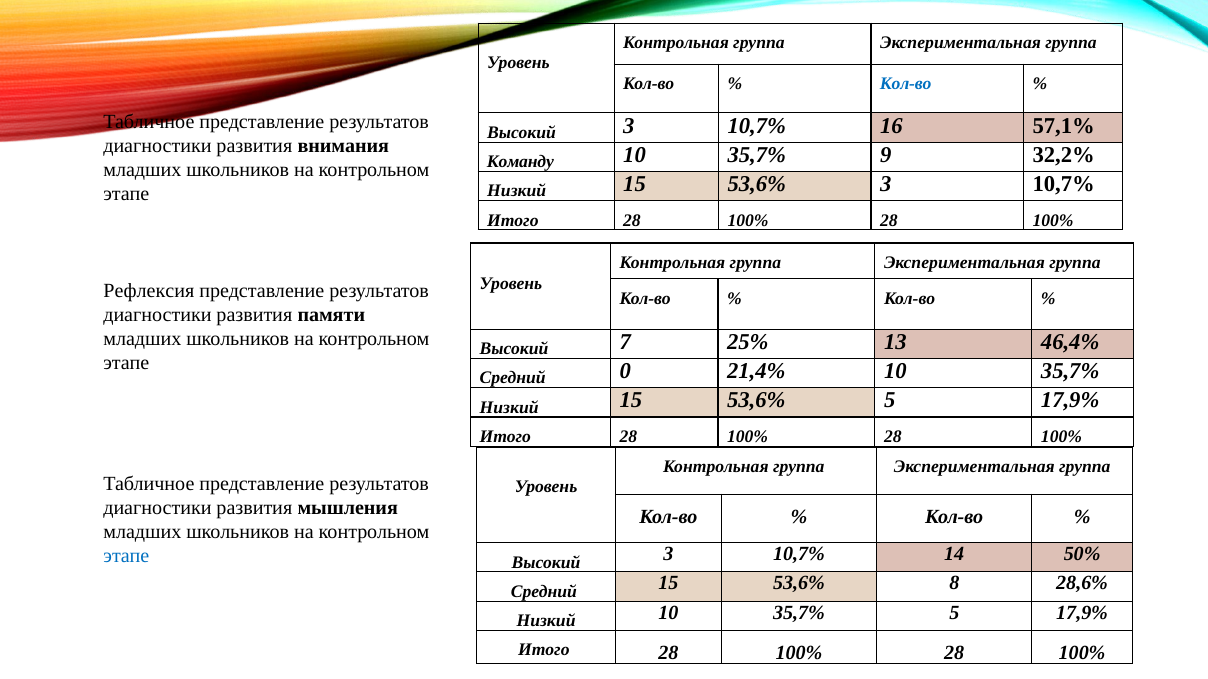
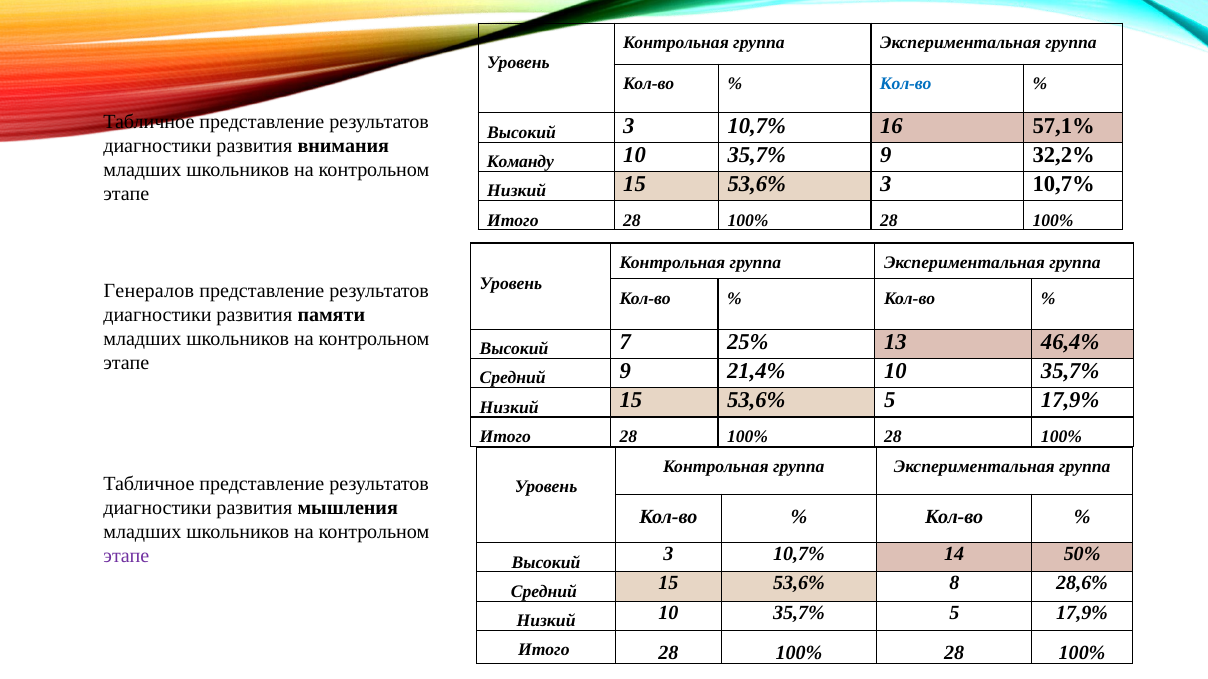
Рефлексия: Рефлексия -> Генералов (149, 291)
Средний 0: 0 -> 9 (625, 372)
этапе colour: blue -> purple (126, 557)
